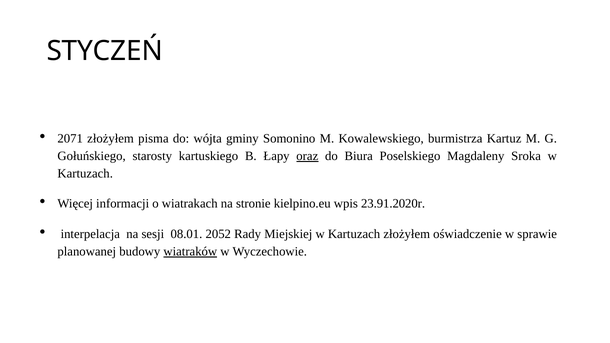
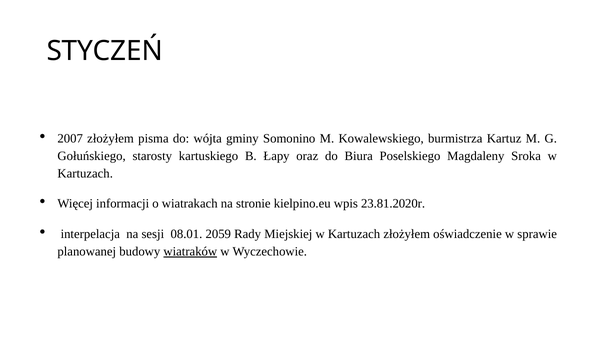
2071: 2071 -> 2007 (70, 139)
oraz underline: present -> none (307, 156)
23.91.2020r: 23.91.2020r -> 23.81.2020r (393, 204)
2052: 2052 -> 2059 (218, 234)
